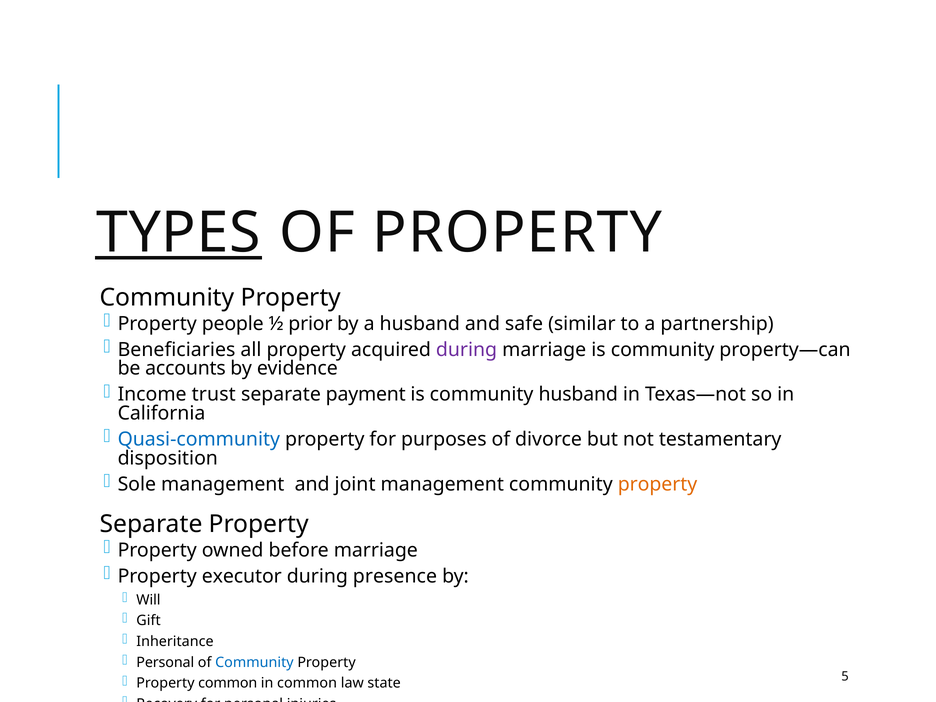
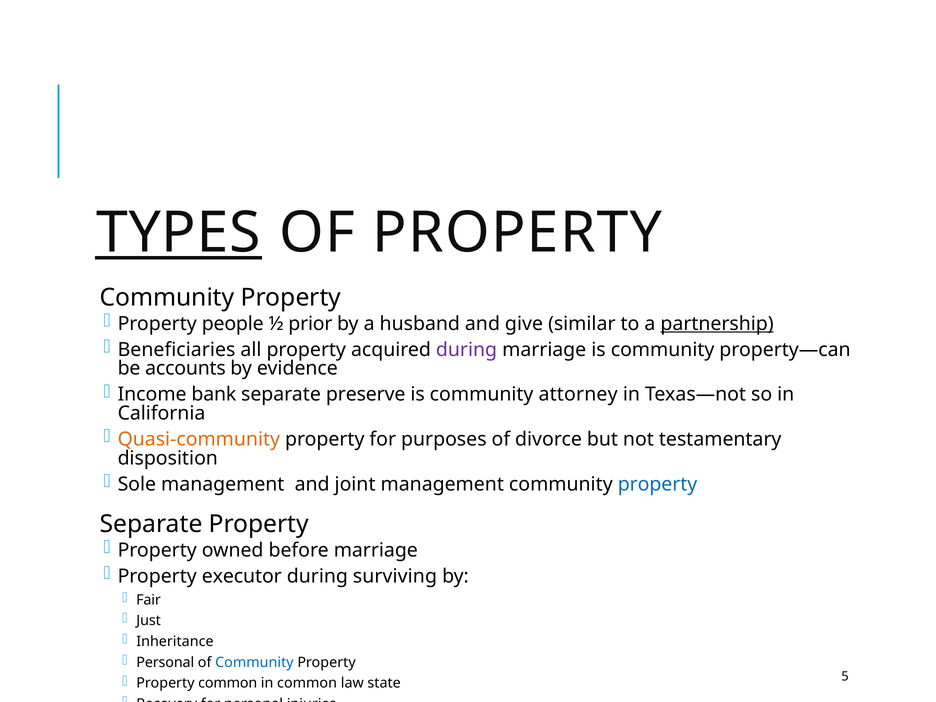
safe: safe -> give (524, 324)
partnership underline: none -> present (717, 324)
trust: trust -> bank (214, 394)
payment: payment -> preserve (366, 394)
community husband: husband -> attorney (578, 394)
Quasi-community colour: blue -> orange (199, 439)
property colour: orange -> blue (657, 484)
presence: presence -> surviving (395, 576)
Will: Will -> Fair (148, 600)
Gift: Gift -> Just (149, 621)
